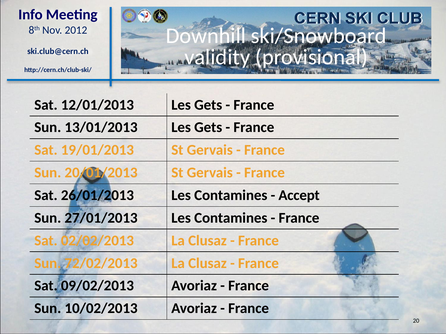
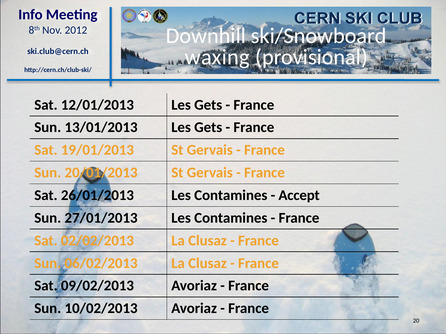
validity: validity -> waxing (217, 57)
72/02/2013: 72/02/2013 -> 06/02/2013 (101, 264)
